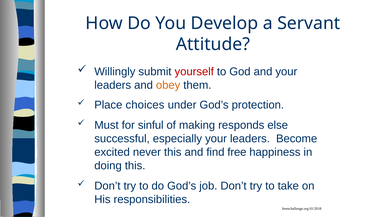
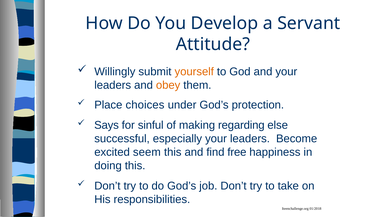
yourself colour: red -> orange (194, 72)
Must: Must -> Says (107, 125)
responds: responds -> regarding (241, 125)
never: never -> seem (147, 152)
